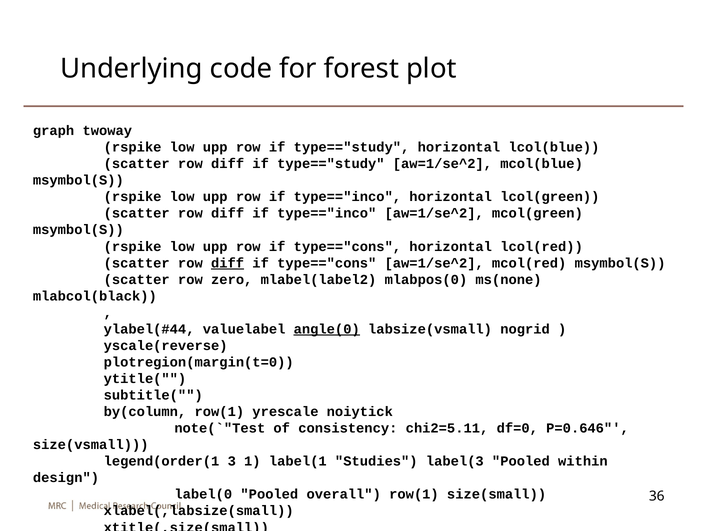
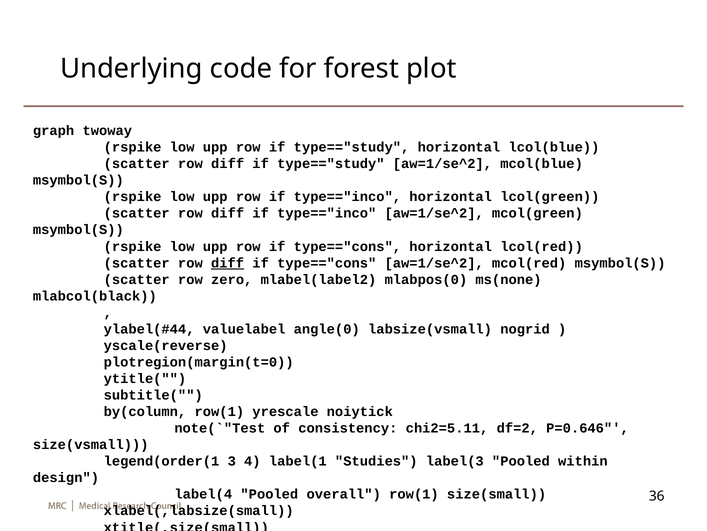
angle(0 underline: present -> none (327, 329)
df=0: df=0 -> df=2 (517, 428)
1: 1 -> 4 (252, 461)
label(0: label(0 -> label(4 (203, 494)
